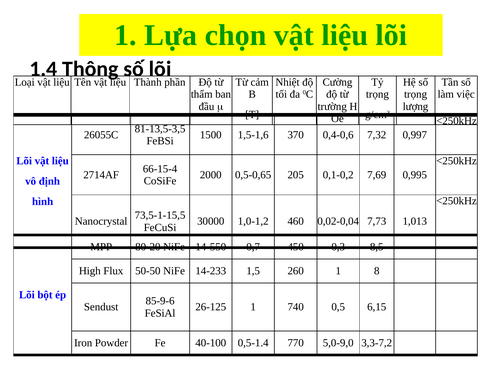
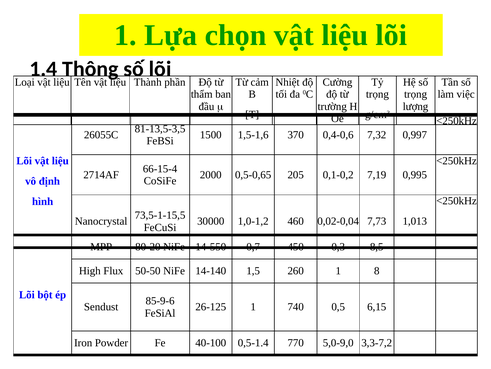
7,69: 7,69 -> 7,19 (377, 175)
14-233: 14-233 -> 14-140 (211, 270)
